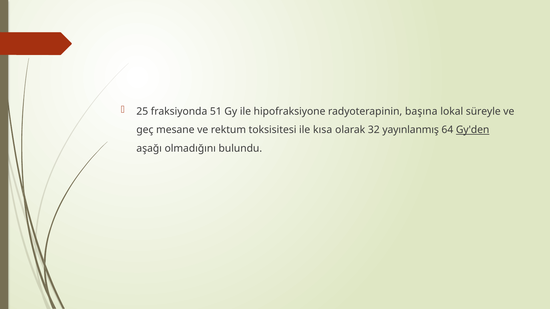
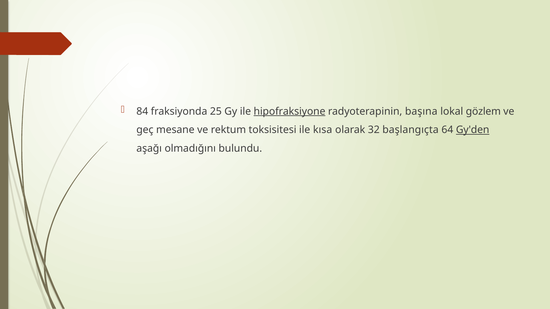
25: 25 -> 84 (142, 111)
51: 51 -> 25 (216, 111)
hipofraksiyone underline: none -> present (290, 111)
süreyle: süreyle -> gözlem (483, 111)
yayınlanmış: yayınlanmış -> başlangıçta (411, 130)
